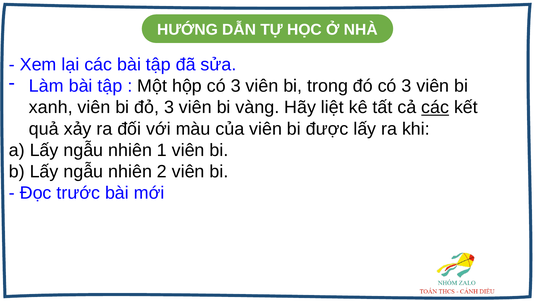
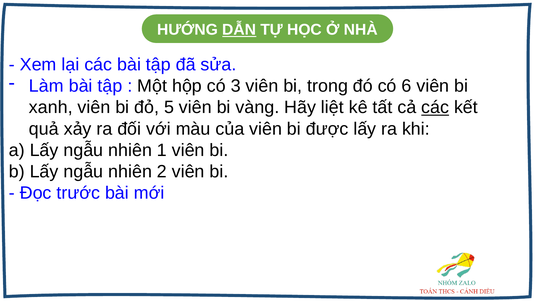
DẪN underline: none -> present (239, 30)
đó có 3: 3 -> 6 (407, 86)
đỏ 3: 3 -> 5 (169, 108)
